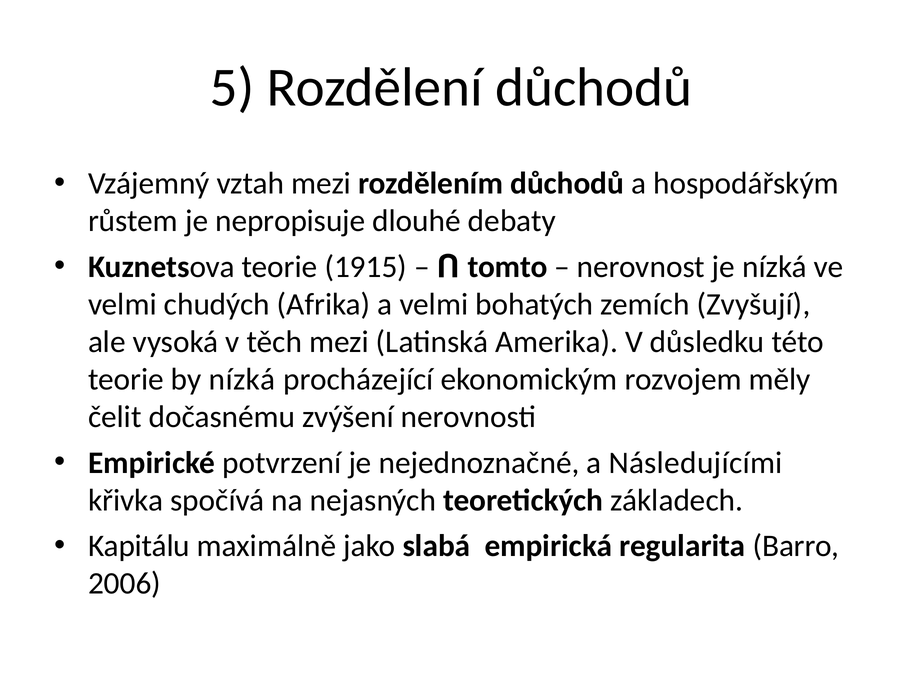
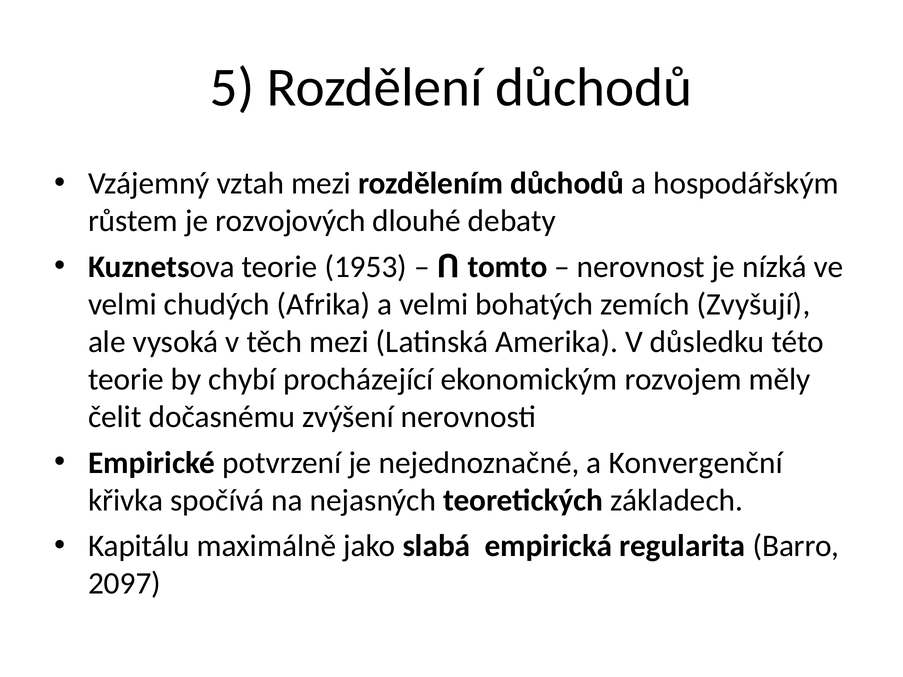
nepropisuje: nepropisuje -> rozvojových (290, 221)
1915: 1915 -> 1953 (366, 267)
by nízká: nízká -> chybí (242, 380)
Následujícími: Následujícími -> Konvergenční (696, 463)
2006: 2006 -> 2097 (124, 584)
